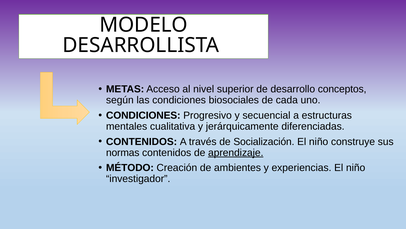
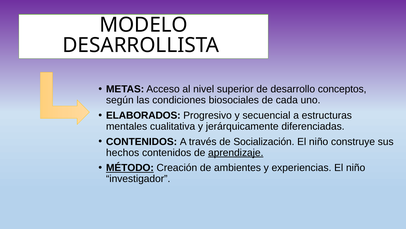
CONDICIONES: CONDICIONES -> ELABORADOS (143, 115)
normas: normas -> hechos (123, 152)
MÉTODO underline: none -> present (130, 167)
